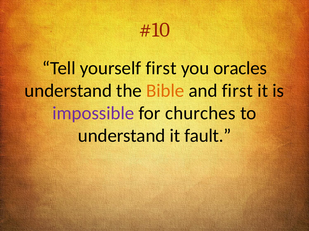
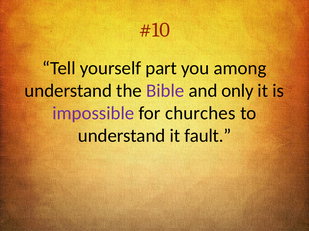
yourself first: first -> part (161, 68)
oracles: oracles -> among (240, 68)
Bible colour: orange -> purple (165, 91)
and first: first -> only (238, 91)
